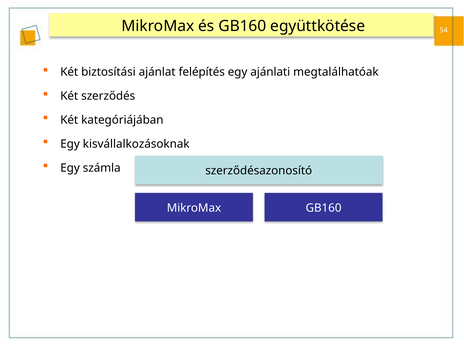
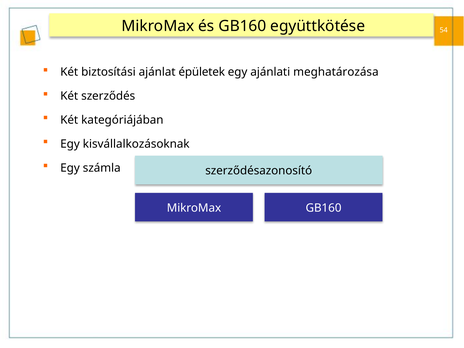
felépítés: felépítés -> épületek (202, 72)
megtalálhatóak: megtalálhatóak -> meghatározása (336, 72)
